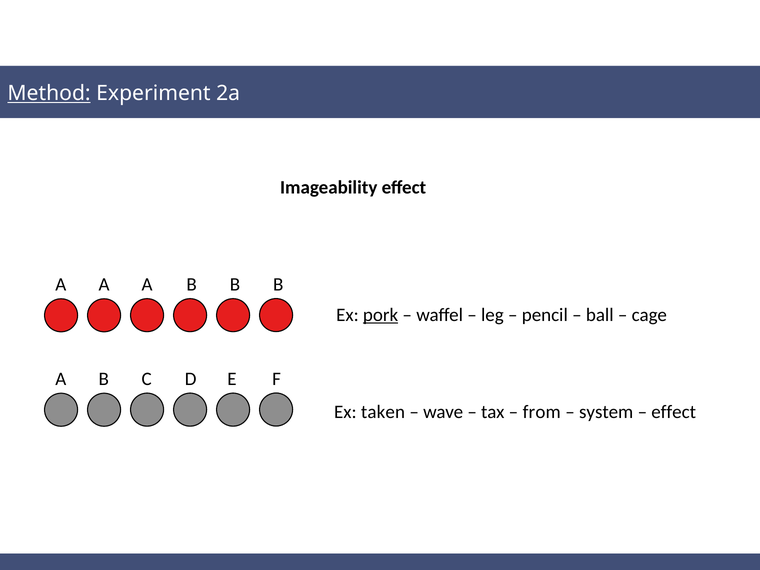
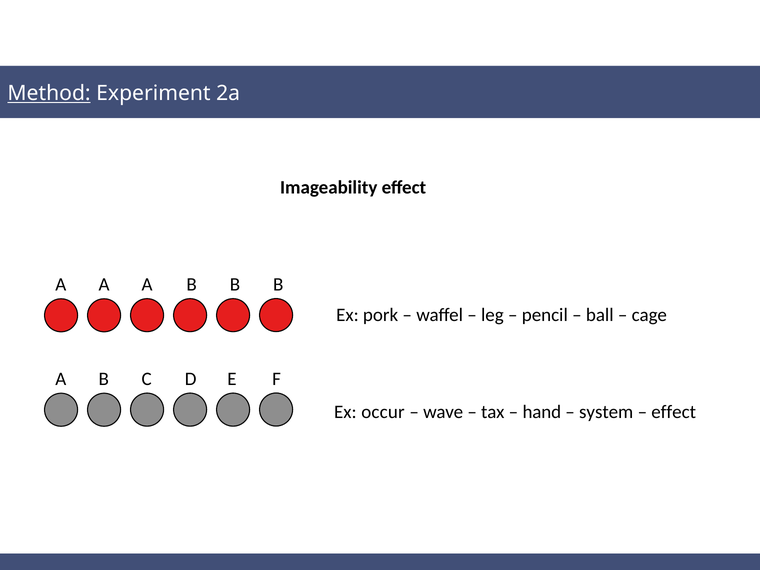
pork underline: present -> none (381, 315)
taken: taken -> occur (383, 412)
from: from -> hand (542, 412)
